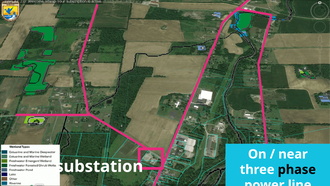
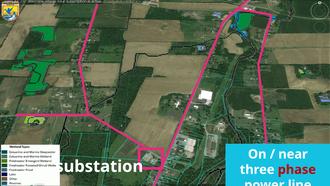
phase colour: black -> red (297, 169)
